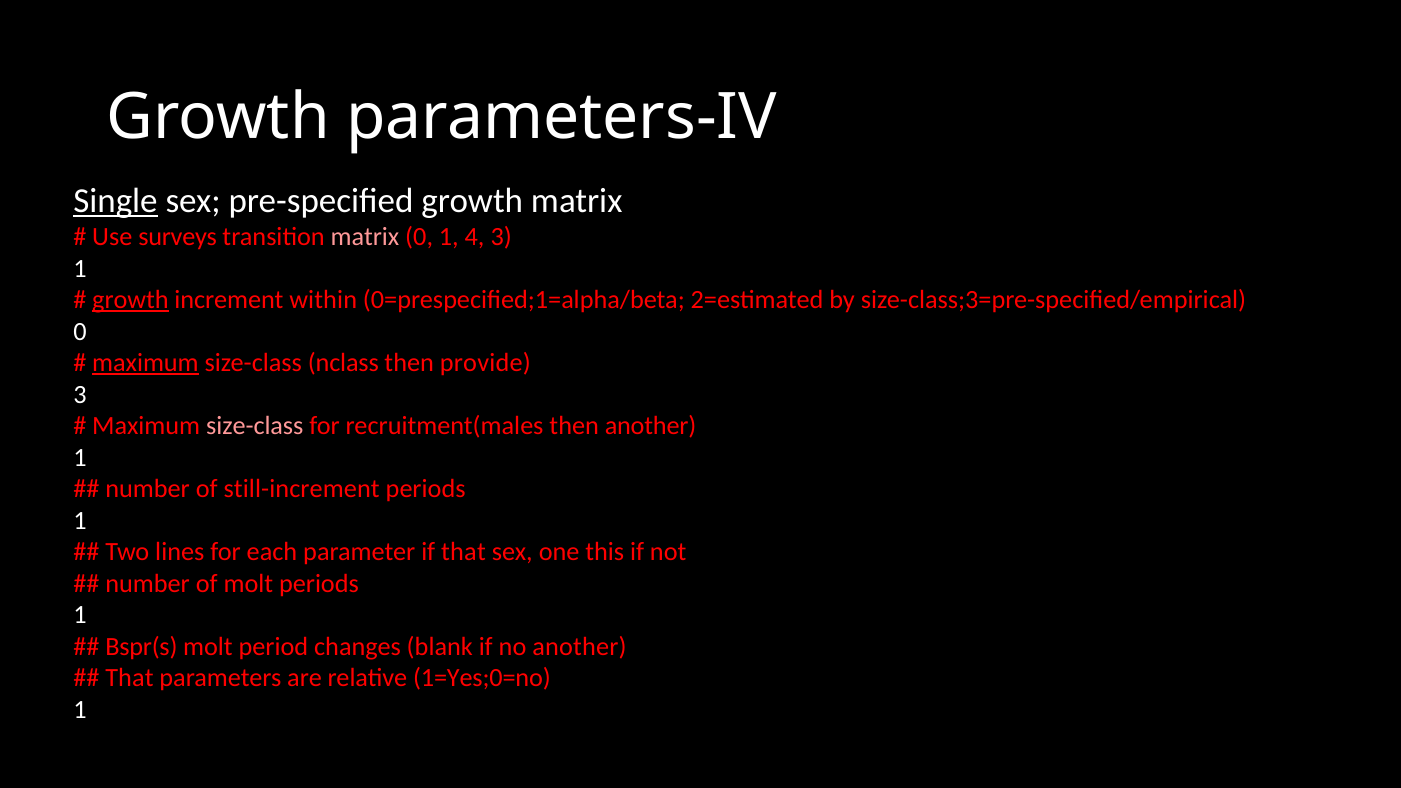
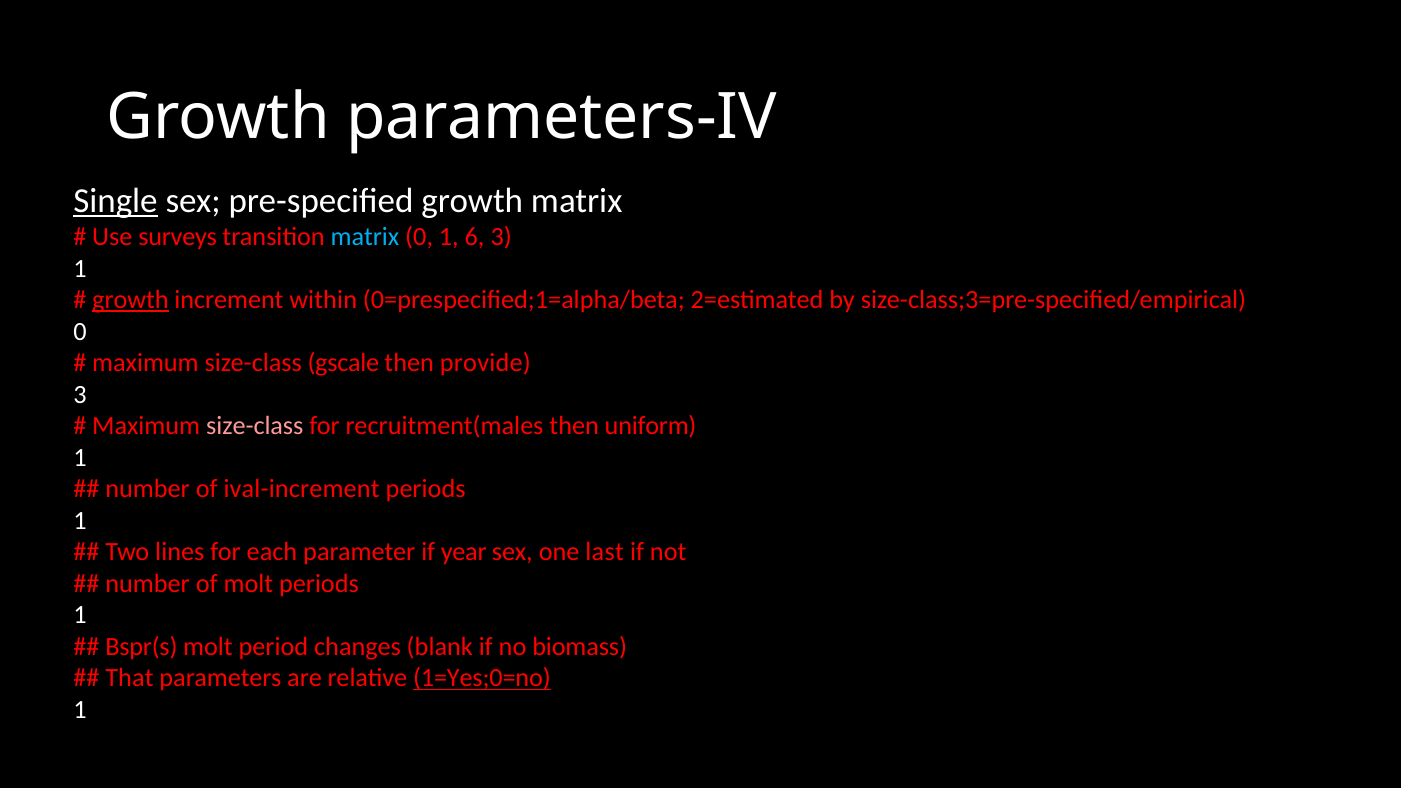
matrix colour: pink -> light blue (365, 237)
4: 4 -> 6 (475, 237)
maximum underline: present -> none (145, 363)
nclass: nclass -> gscale (343, 363)
then another: another -> uniform (651, 426)
still-increment: still-increment -> ival-increment (302, 489)
if that: that -> year (464, 552)
this: this -> last (605, 552)
no another: another -> biomass (580, 647)
1=Yes;0=no underline: none -> present (482, 678)
